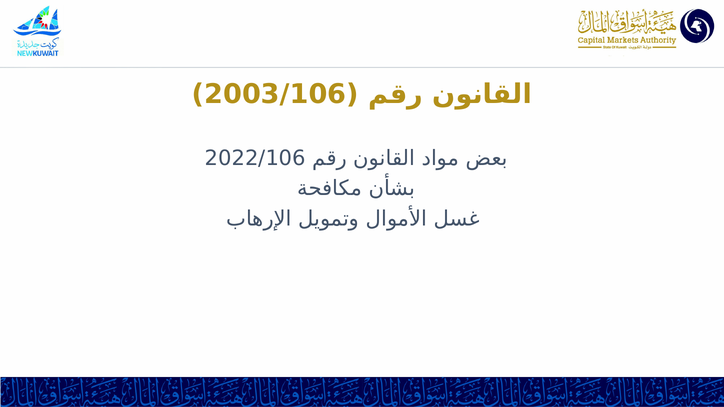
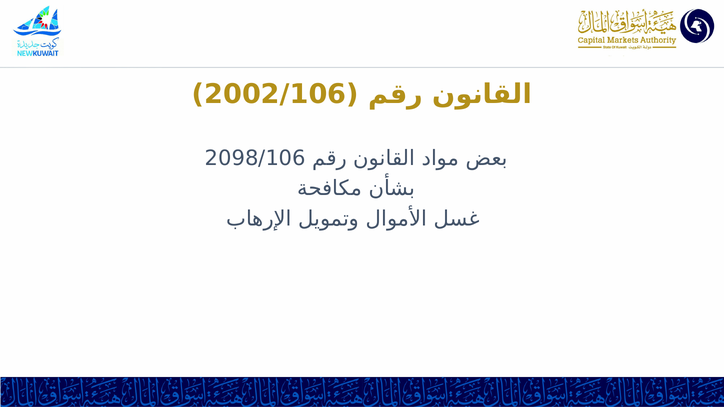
2003/106: 2003/106 -> 2002/106 (275, 94)
2022/106: 2022/106 -> 2098/106 (255, 158)
